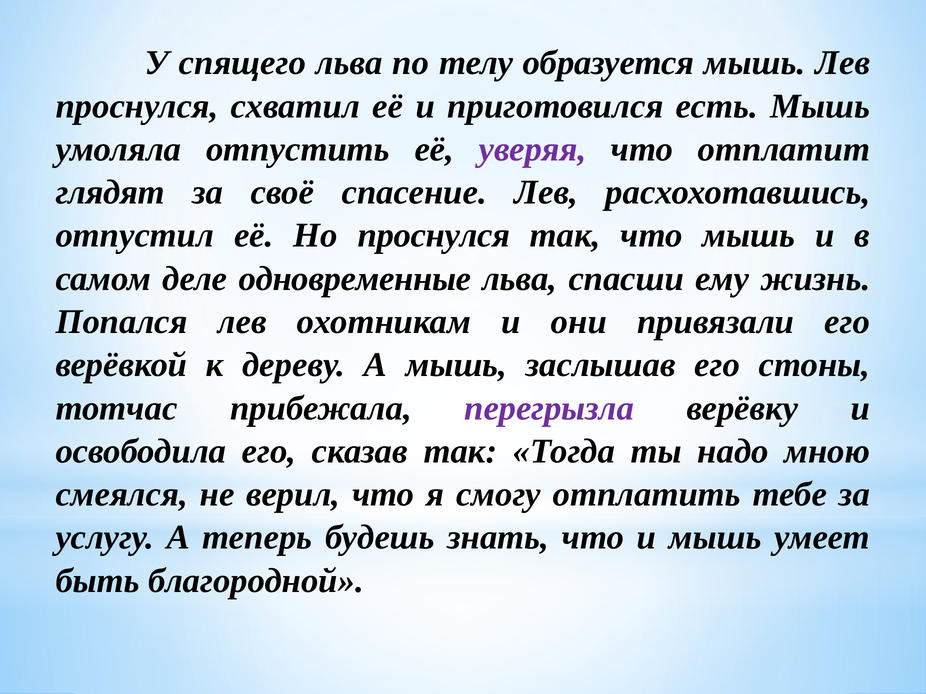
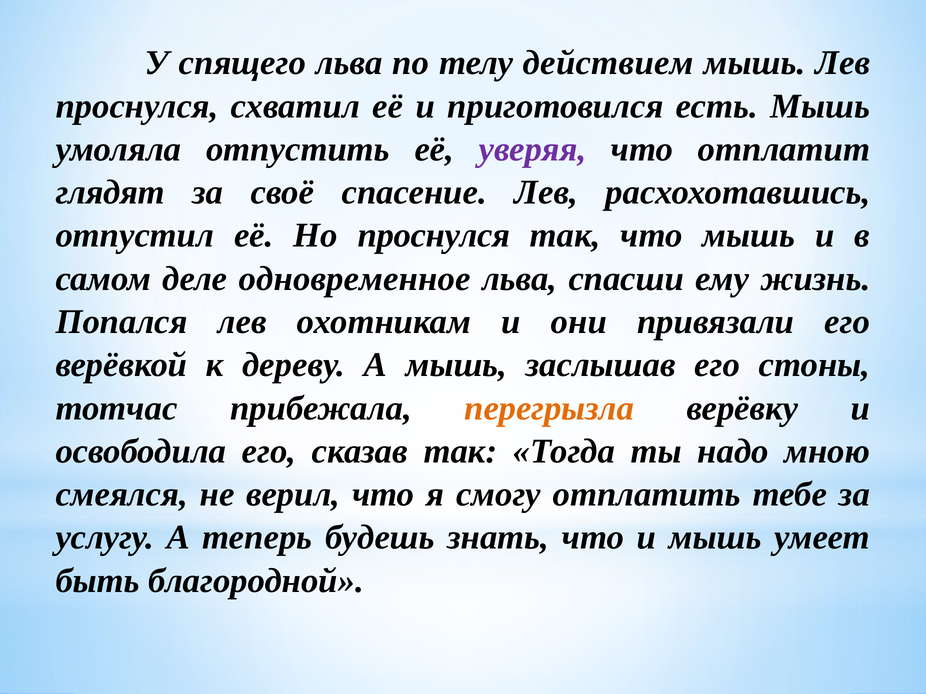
образуется: образуется -> действием (608, 63)
одновременные: одновременные -> одновременное (355, 279)
перегрызла colour: purple -> orange (549, 408)
